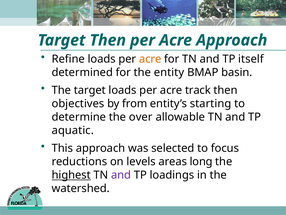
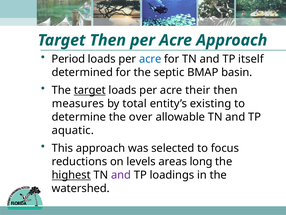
Refine: Refine -> Period (68, 59)
acre colour: orange -> blue (150, 59)
entity: entity -> septic (169, 72)
target underline: none -> present (90, 90)
track: track -> their (198, 90)
objectives: objectives -> measures (78, 103)
from: from -> total (135, 103)
starting: starting -> existing (211, 103)
